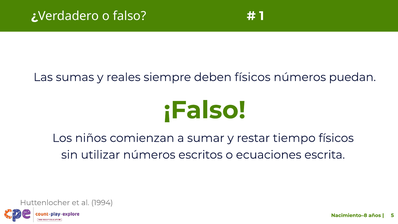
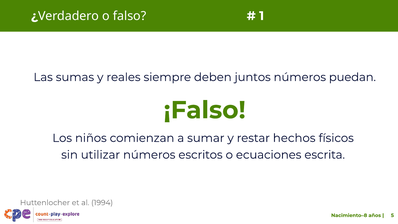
deben físicos: físicos -> juntos (253, 77)
tiempo: tiempo -> hechos (294, 138)
